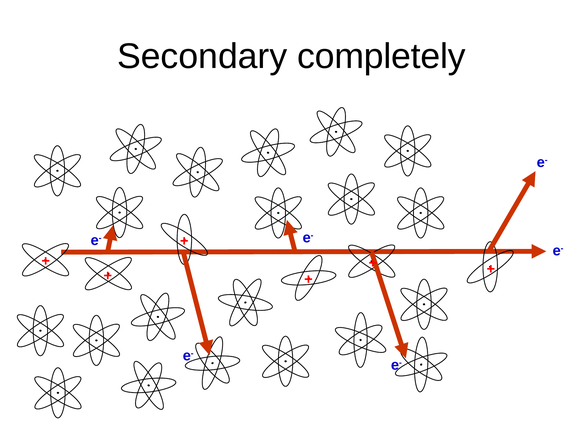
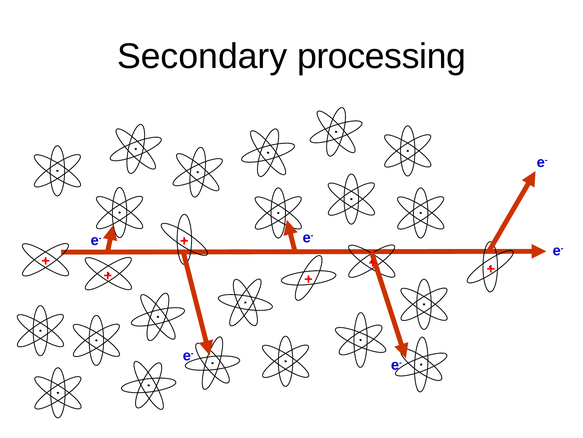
completely: completely -> processing (382, 56)
